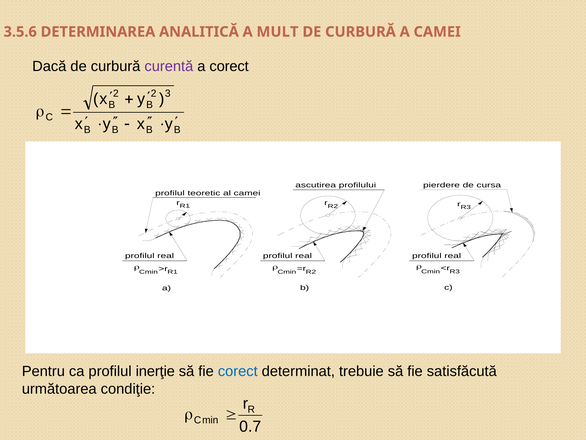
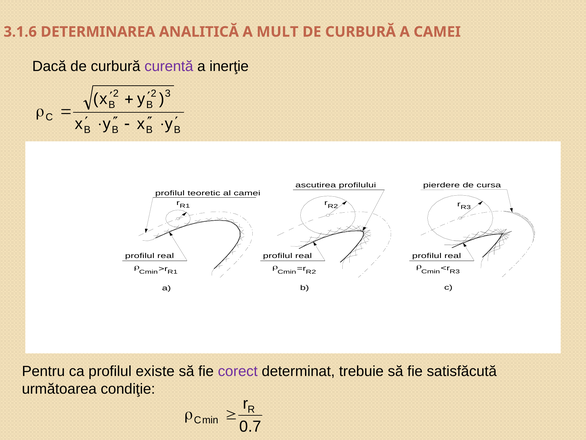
3.5.6: 3.5.6 -> 3.1.6 (20, 32)
a corect: corect -> inerţie (229, 66)
inerţie: inerţie -> existe (155, 371)
corect colour: blue -> purple (238, 371)
